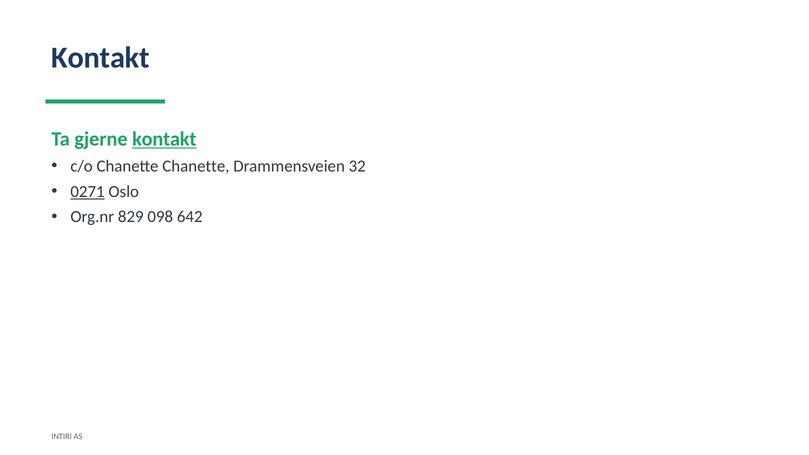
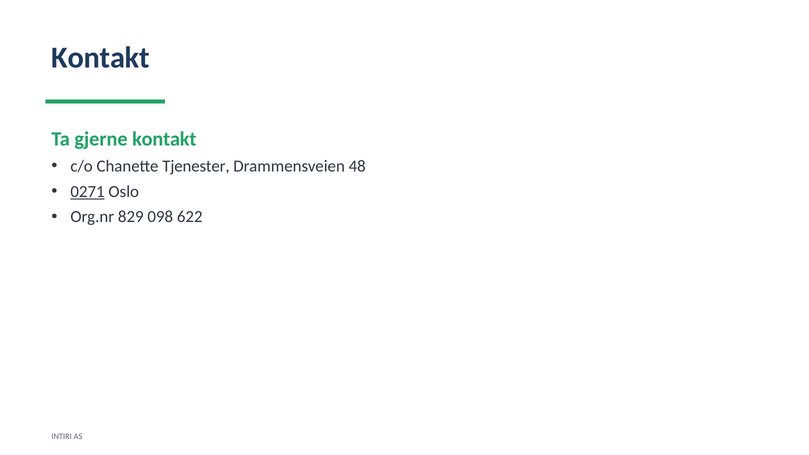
kontakt underline: present -> none (164, 139)
Chanette Chanette: Chanette -> Tjenester (196, 166)
32: 32 -> 48 (357, 166)
642: 642 -> 622 (190, 217)
